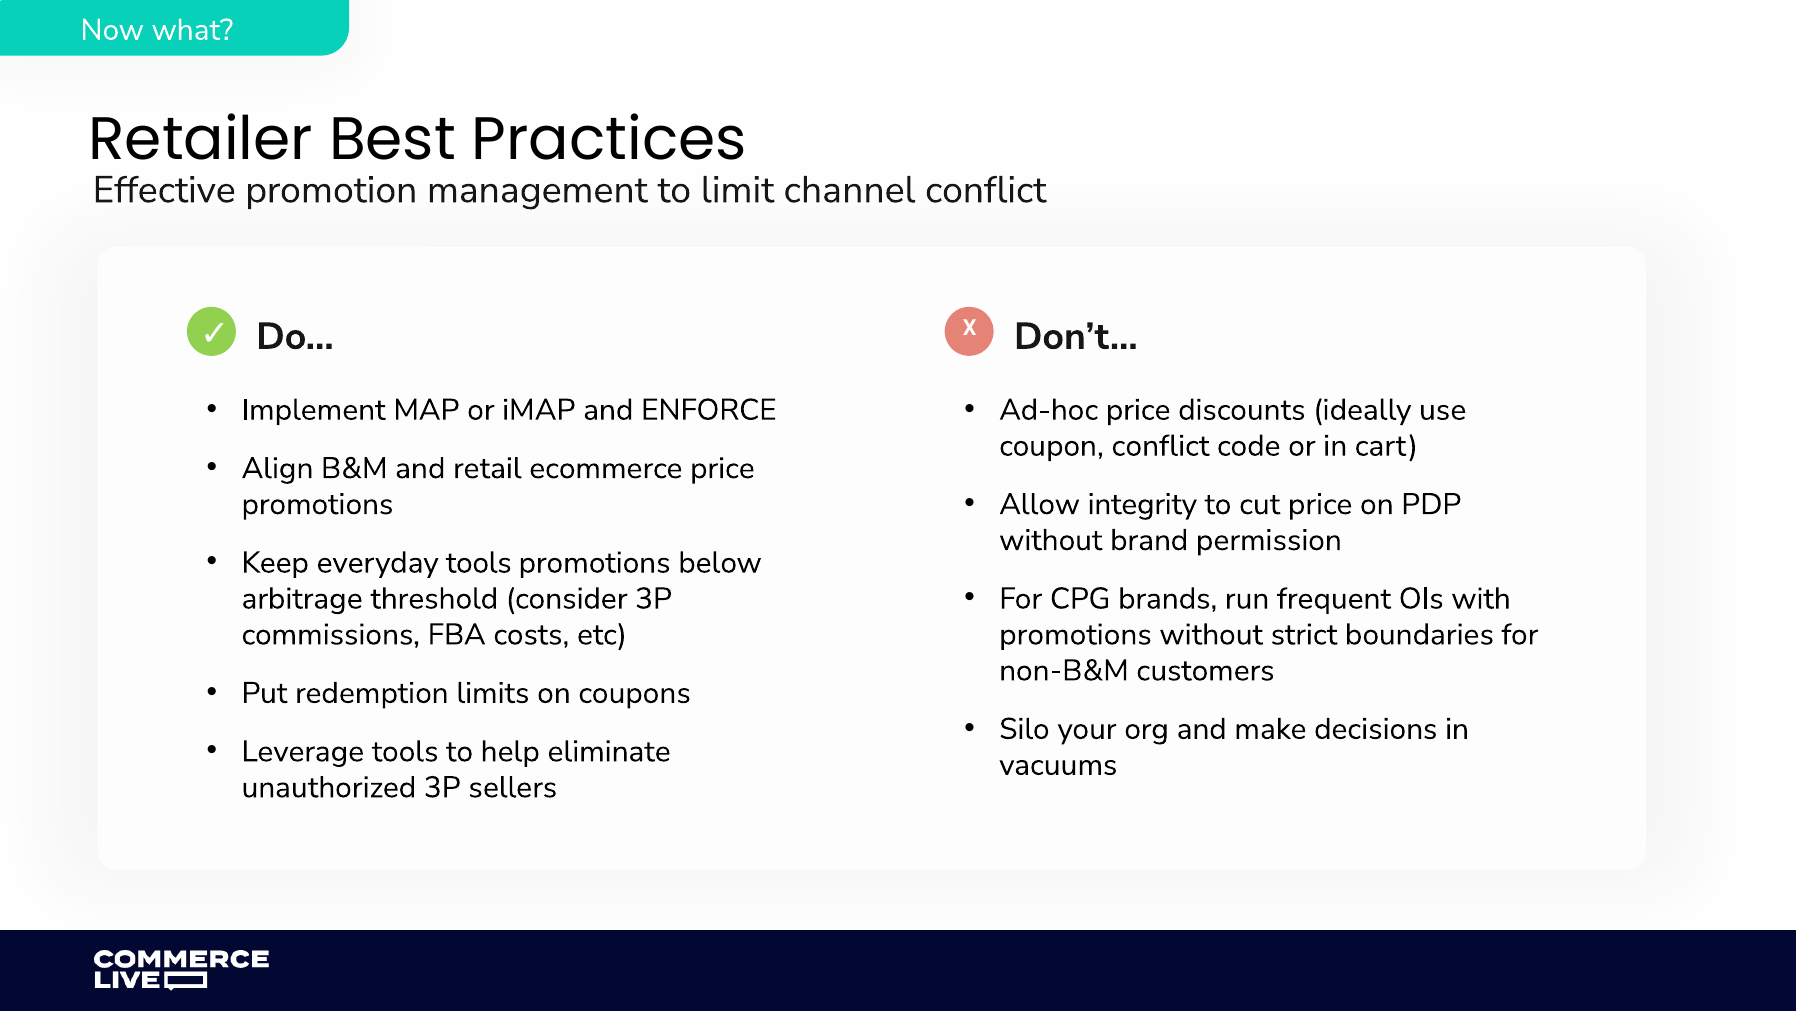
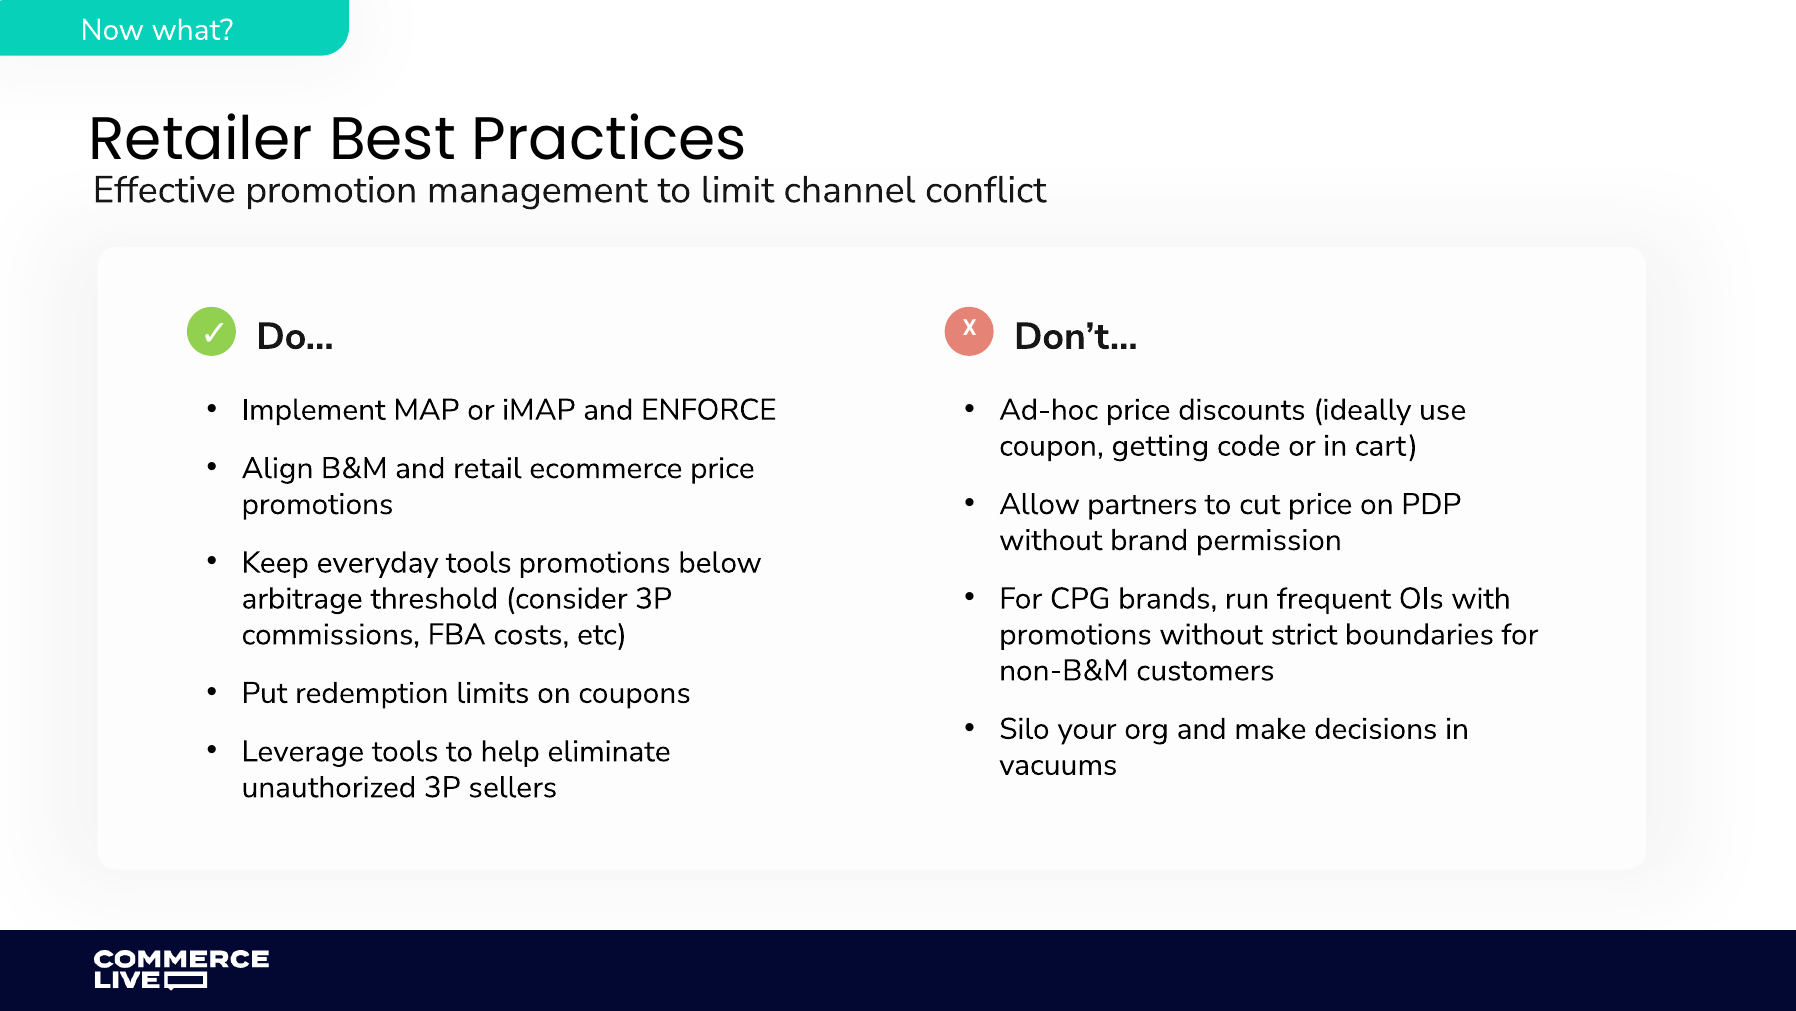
coupon conflict: conflict -> getting (1160, 445)
integrity: integrity -> partners (1142, 504)
